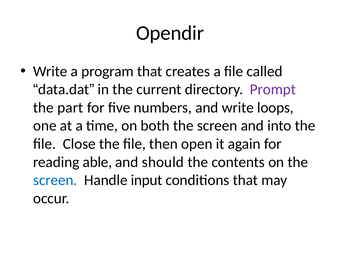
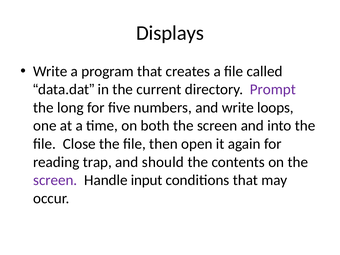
Opendir: Opendir -> Displays (170, 33)
part: part -> long (70, 108)
able: able -> trap (97, 162)
screen colour: blue -> purple (55, 180)
